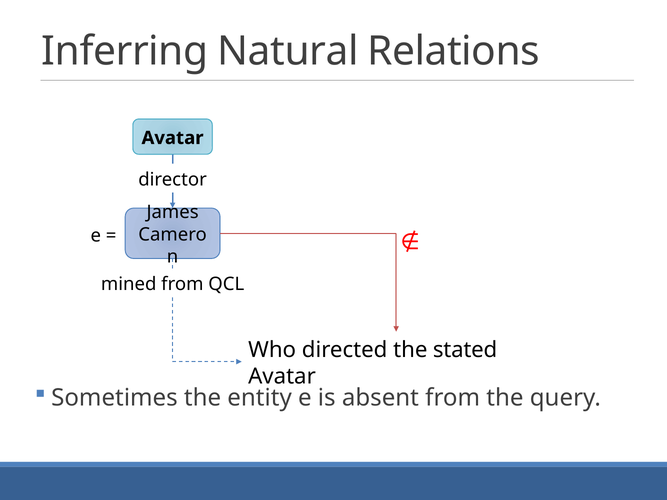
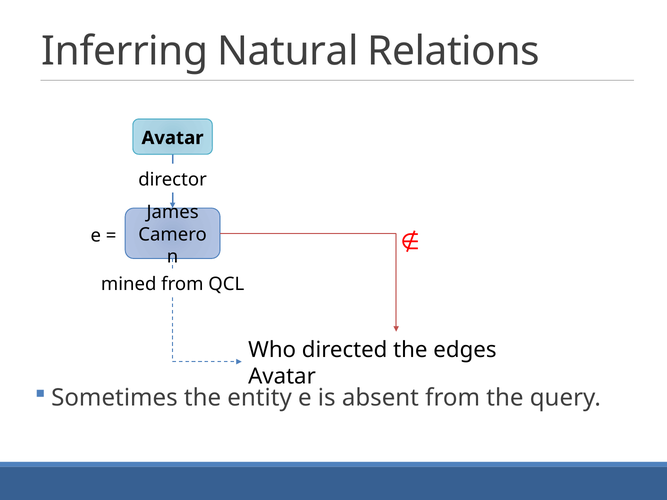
stated: stated -> edges (465, 350)
